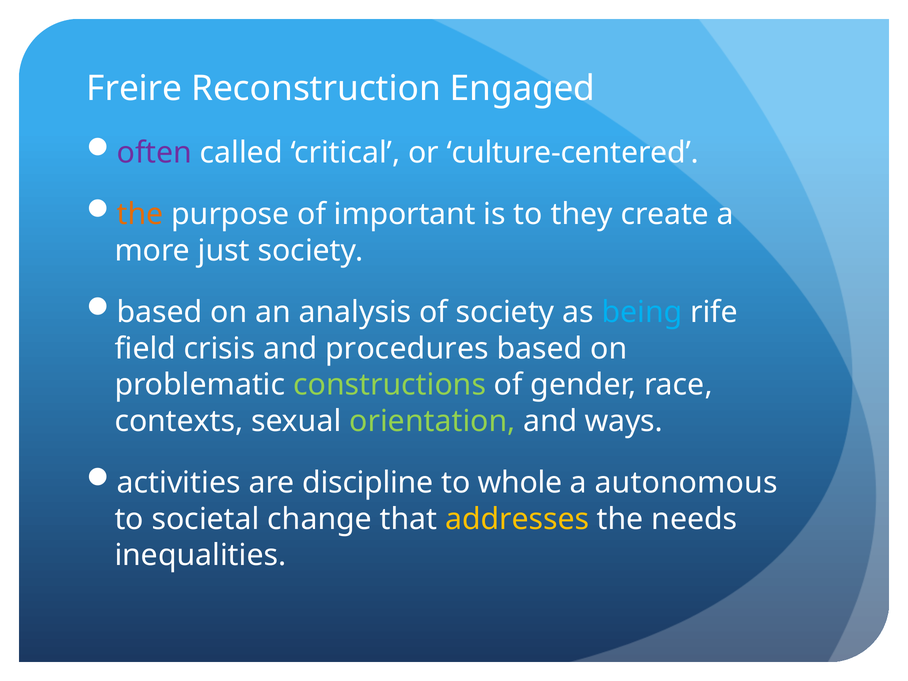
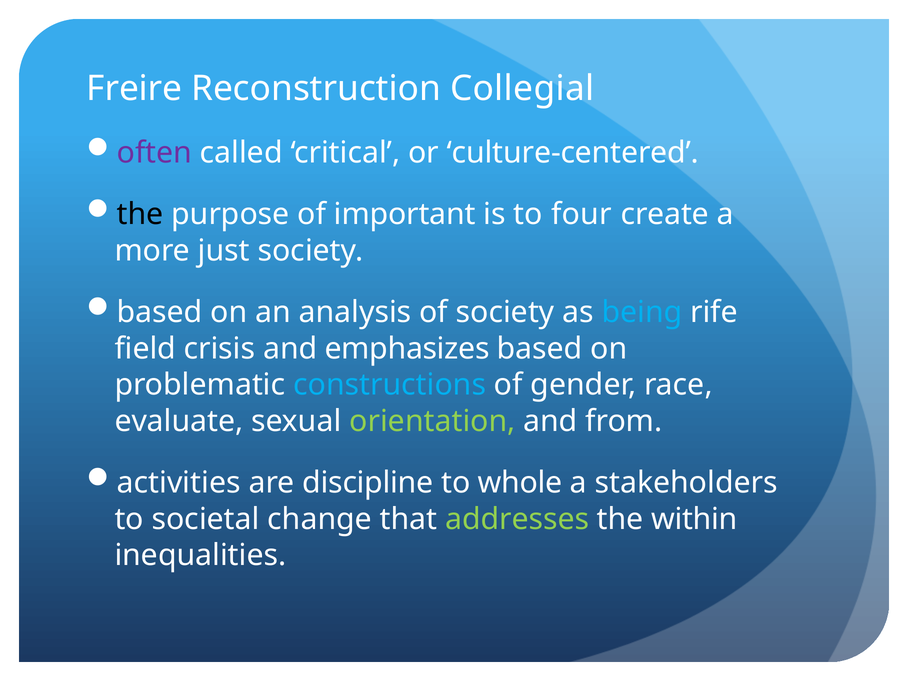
Engaged: Engaged -> Collegial (522, 89)
the colour: orange -> black (140, 214)
they: they -> four (581, 214)
procedures: procedures -> emphasizes (407, 349)
constructions colour: light green -> light blue (390, 385)
contexts: contexts -> evaluate (179, 421)
ways: ways -> from (624, 421)
autonomous: autonomous -> stakeholders (686, 483)
addresses colour: yellow -> light green (517, 519)
needs: needs -> within (694, 519)
